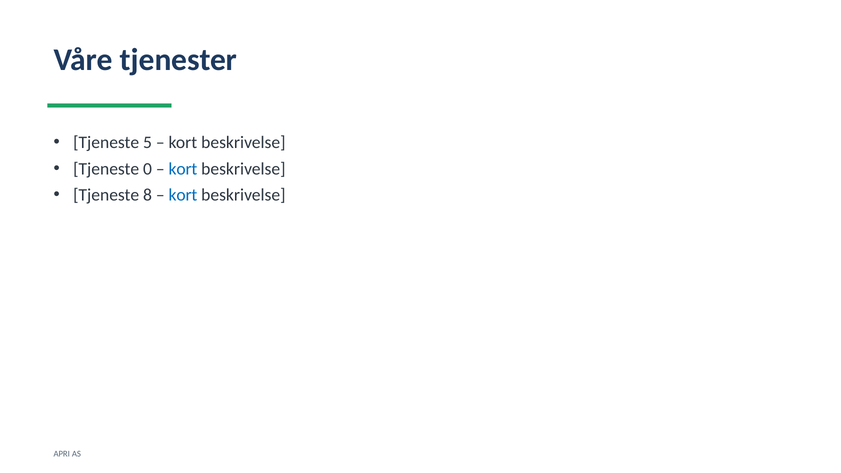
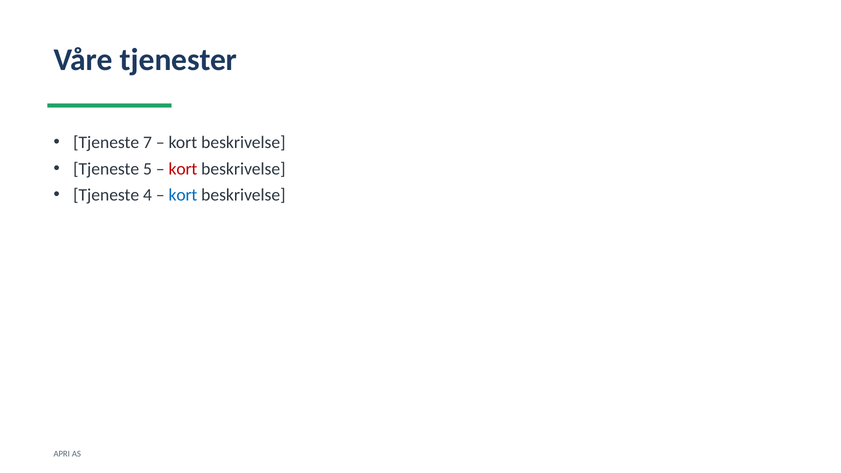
5: 5 -> 7 (147, 142)
0: 0 -> 5 (147, 169)
kort colour: blue -> red (183, 169)
8: 8 -> 4 (147, 195)
